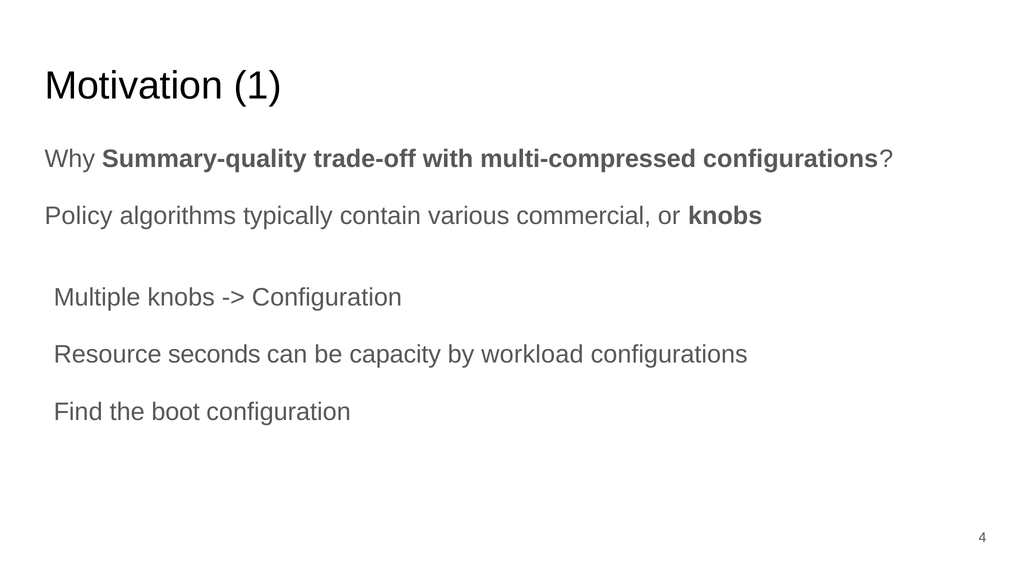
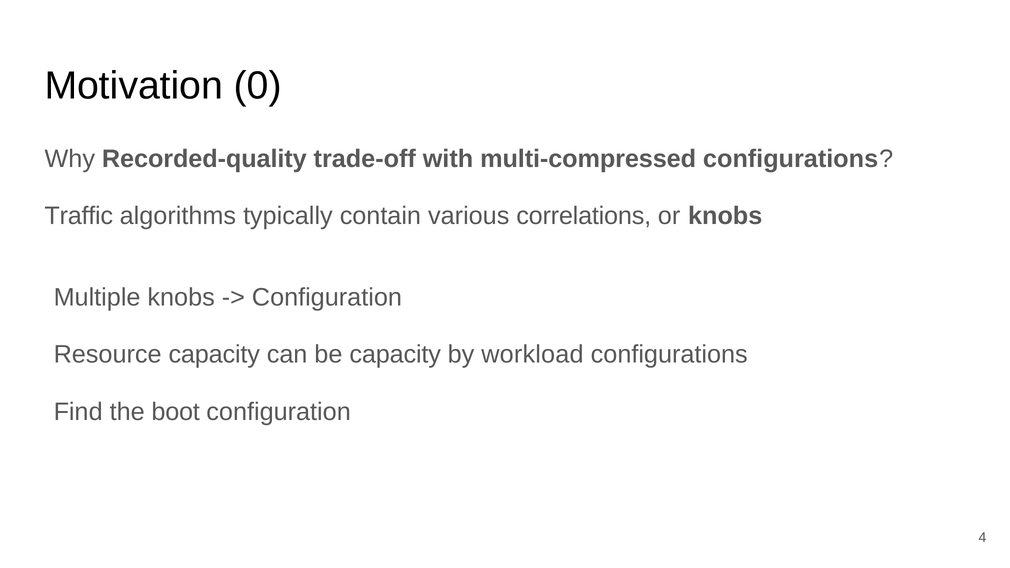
1: 1 -> 0 (258, 86)
Summary-quality: Summary-quality -> Recorded-quality (204, 159)
Policy: Policy -> Traffic (79, 216)
commercial: commercial -> correlations (584, 216)
Resource seconds: seconds -> capacity (214, 355)
